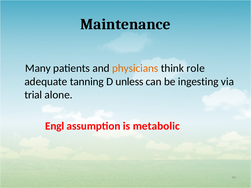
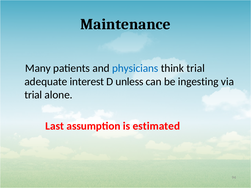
physicians colour: orange -> blue (135, 68)
think role: role -> trial (196, 68)
tanning: tanning -> interest (87, 82)
Engl: Engl -> Last (55, 126)
metabolic: metabolic -> estimated (156, 126)
